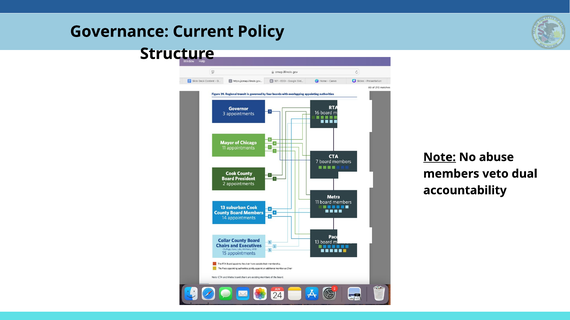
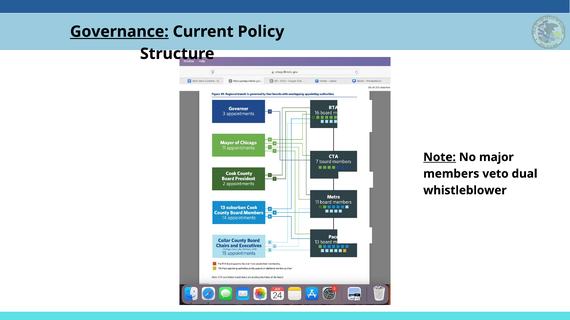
Governance underline: none -> present (119, 32)
abuse: abuse -> major (496, 157)
accountability: accountability -> whistleblower (465, 191)
